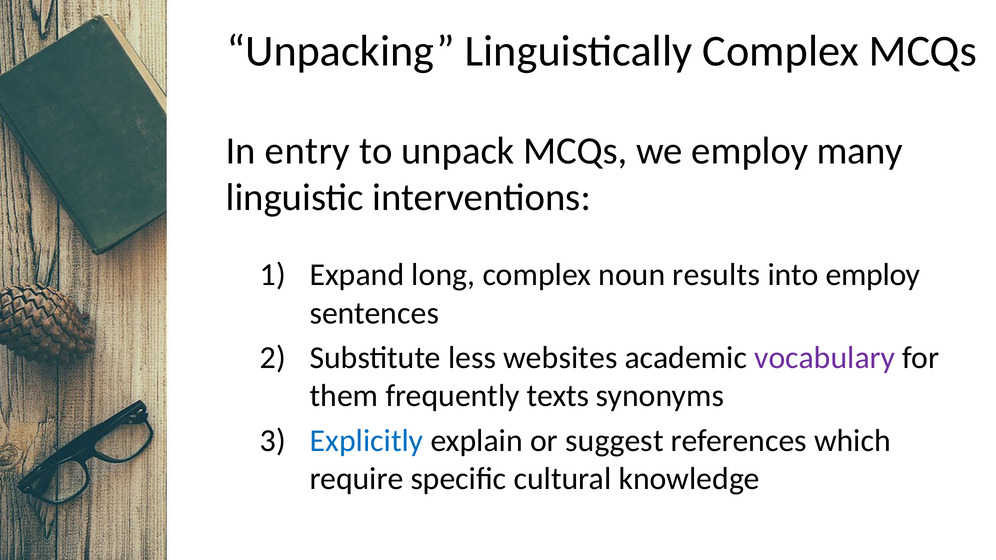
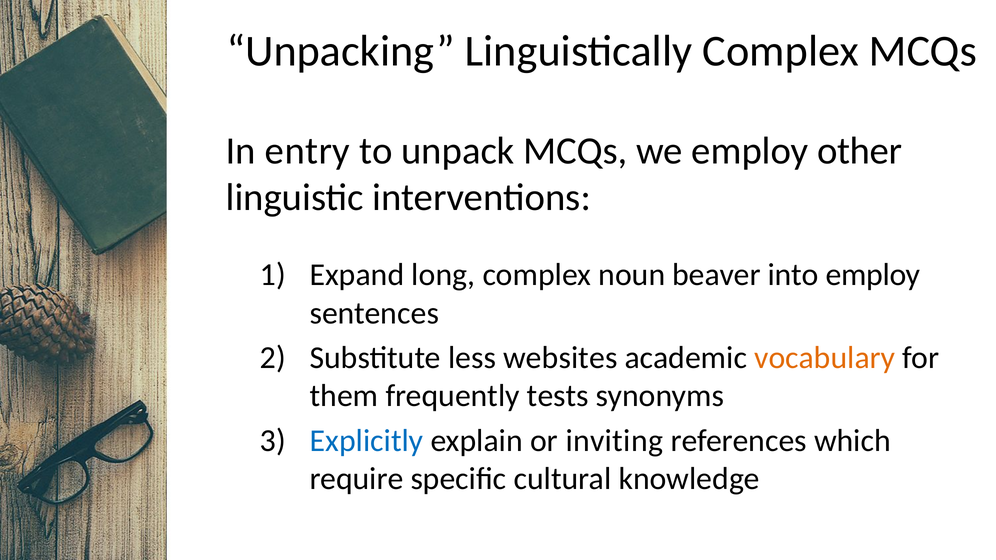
many: many -> other (860, 151)
results: results -> beaver (716, 275)
vocabulary colour: purple -> orange (825, 358)
texts: texts -> tests (558, 396)
suggest: suggest -> inviting (614, 441)
